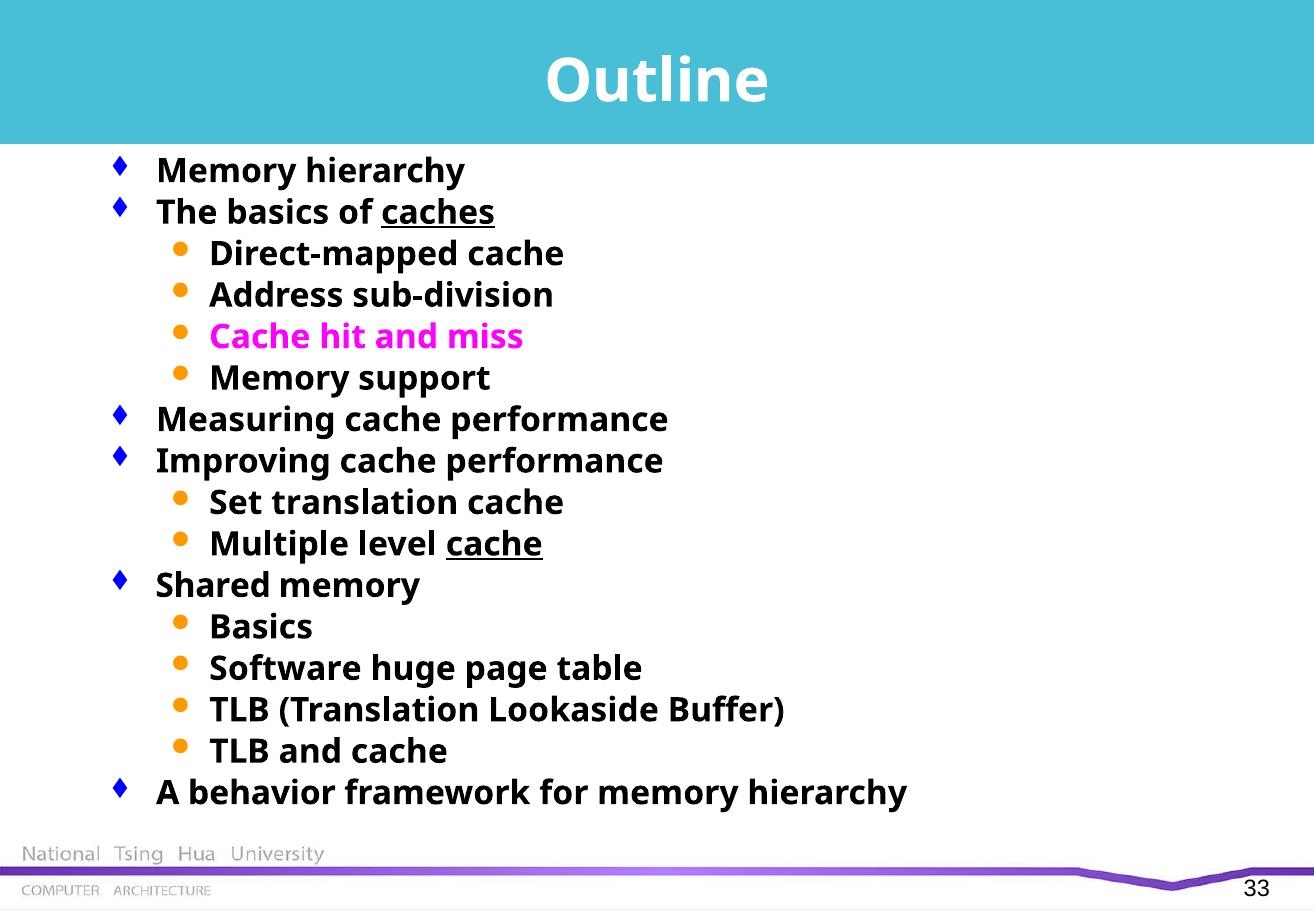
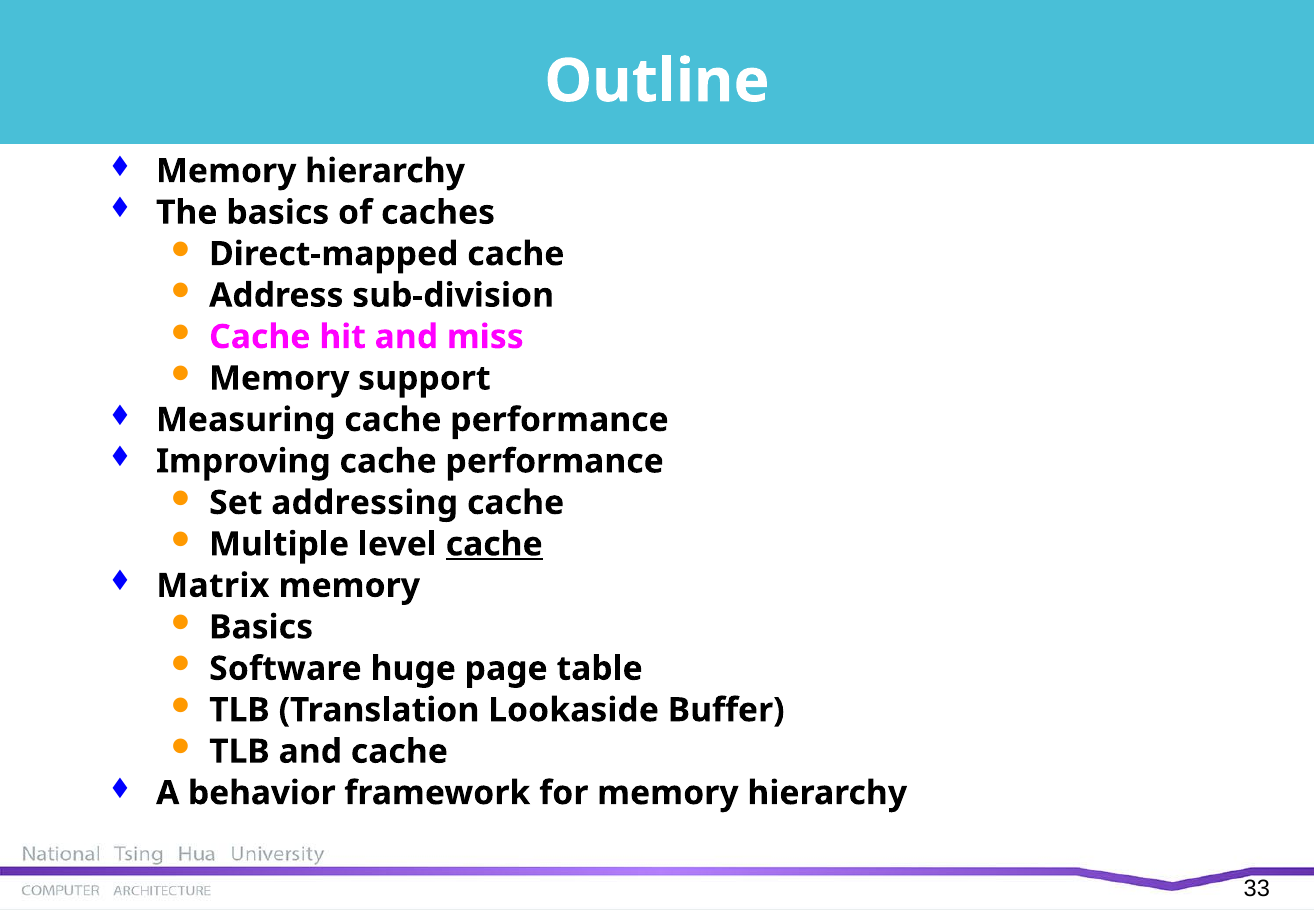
caches underline: present -> none (438, 212)
Set translation: translation -> addressing (365, 503)
Shared: Shared -> Matrix (213, 586)
